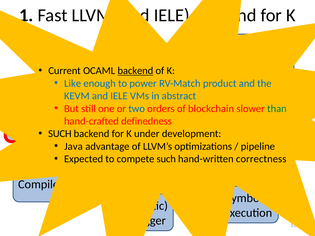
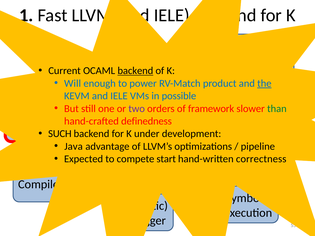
Like: Like -> Will (73, 83)
the underline: none -> present (264, 83)
abstract: abstract -> possible (179, 96)
two colour: blue -> purple (137, 109)
blockchain: blockchain -> framework (211, 109)
compete such: such -> start (166, 159)
